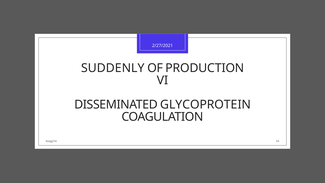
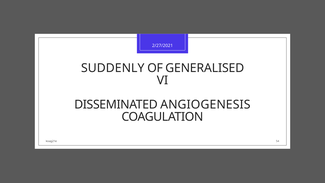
PRODUCTION: PRODUCTION -> GENERALISED (205, 68)
GLYCOPROTEIN: GLYCOPROTEIN -> ANGIOGENESIS (205, 104)
